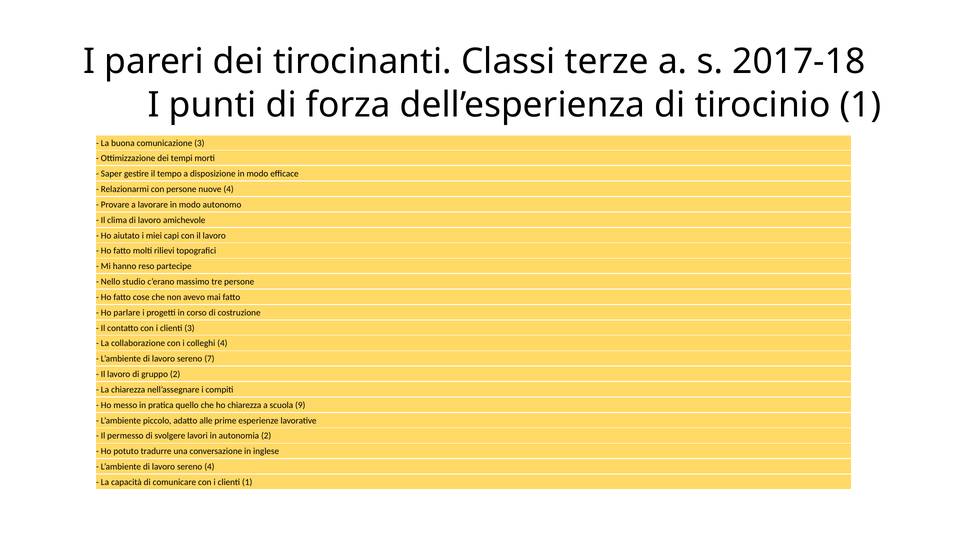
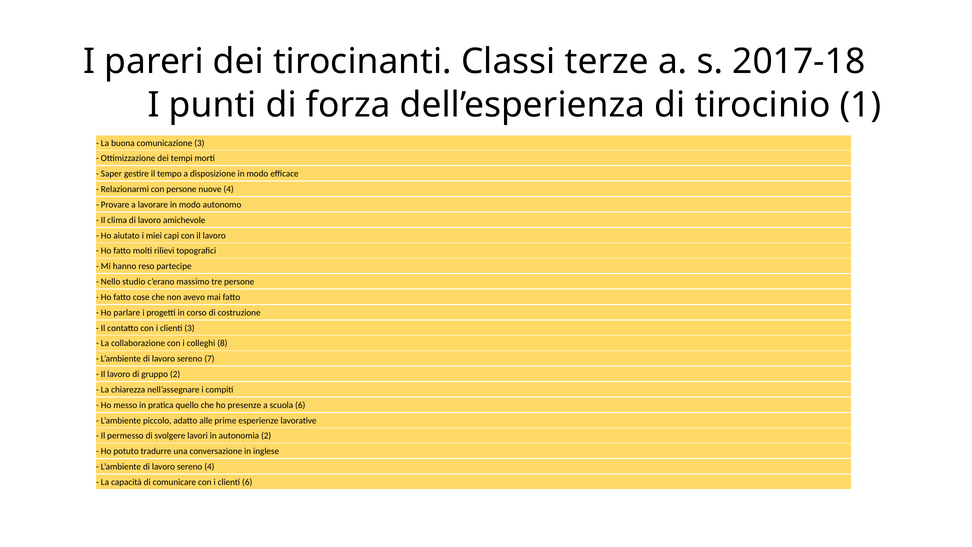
colleghi 4: 4 -> 8 (222, 343)
ho chiarezza: chiarezza -> presenze (244, 405)
scuola 9: 9 -> 6 (300, 405)
clienti 1: 1 -> 6 (247, 482)
